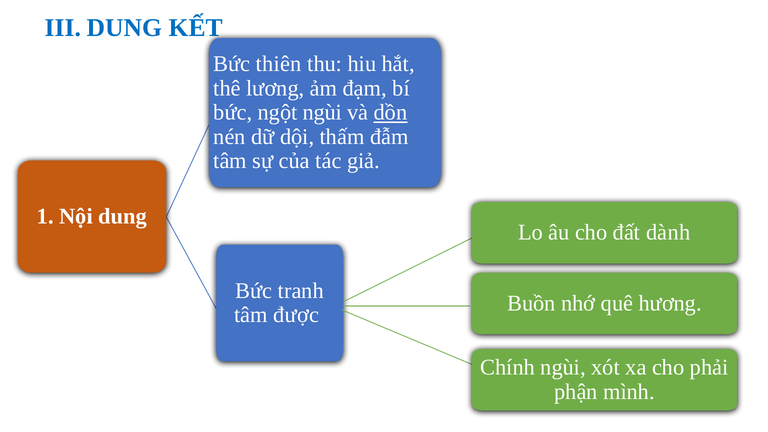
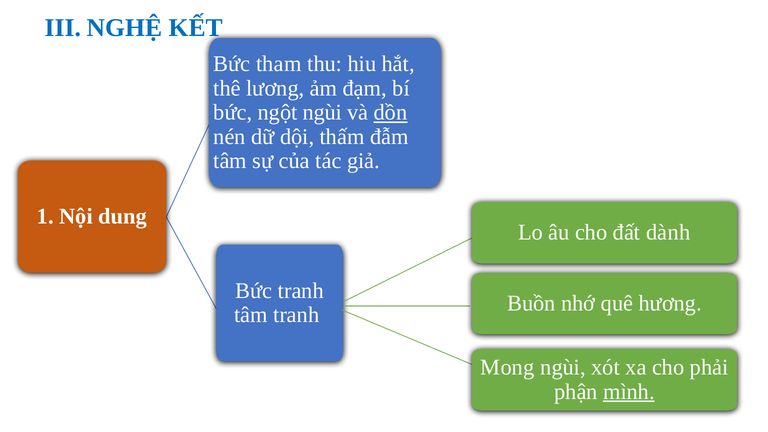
III DUNG: DUNG -> NGHỆ (125, 28)
thiên: thiên -> tham (279, 64)
tâm được: được -> tranh (296, 315)
Chính: Chính -> Mong (507, 367)
mình underline: none -> present (629, 392)
